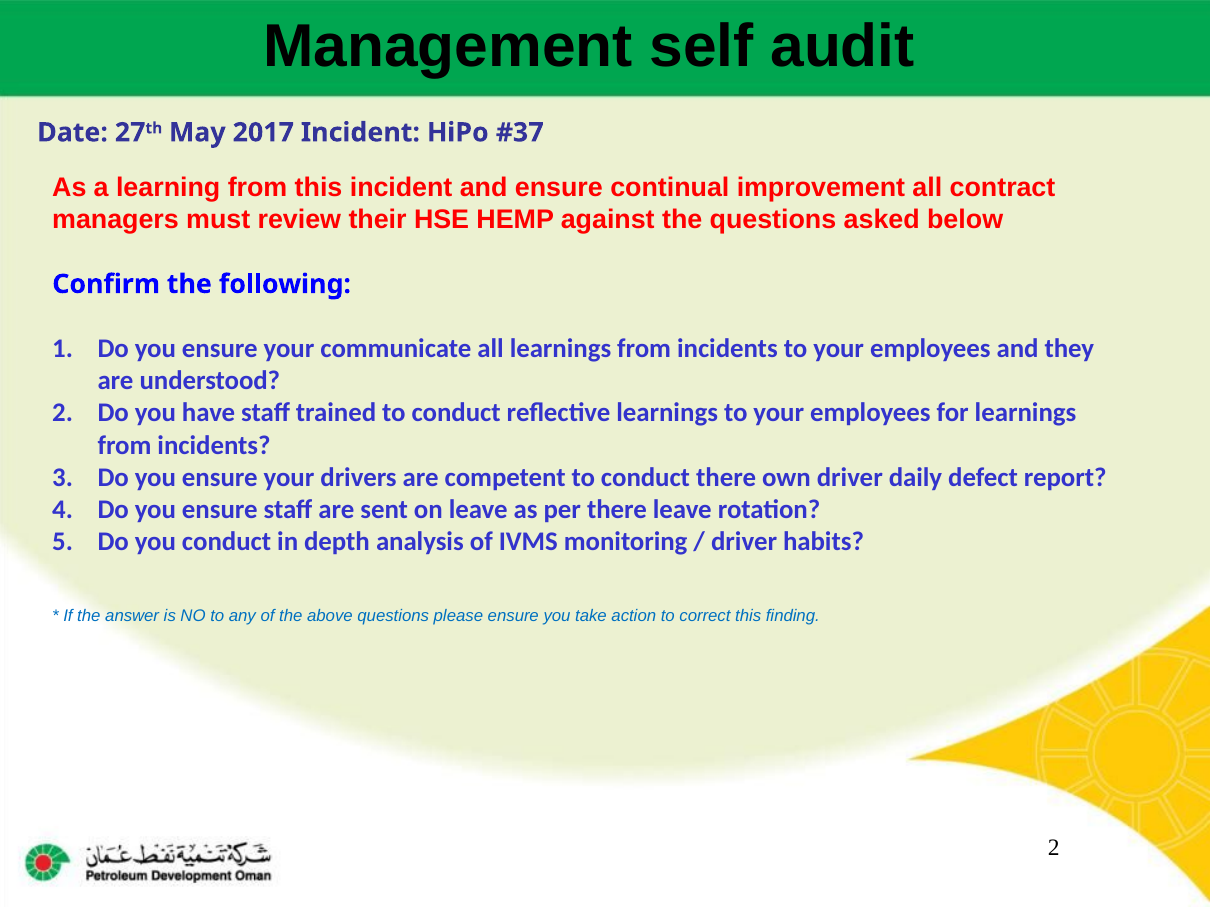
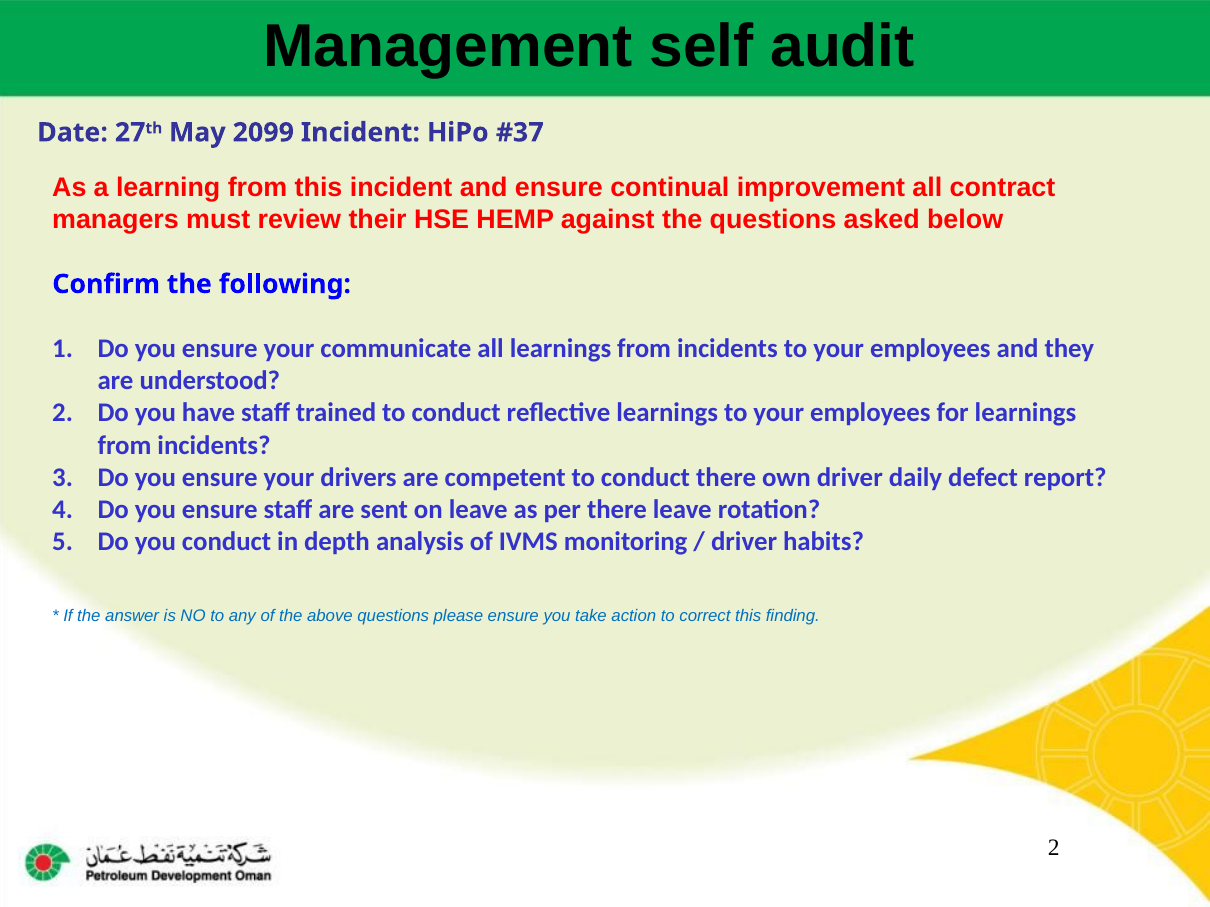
2017: 2017 -> 2099 (263, 133)
